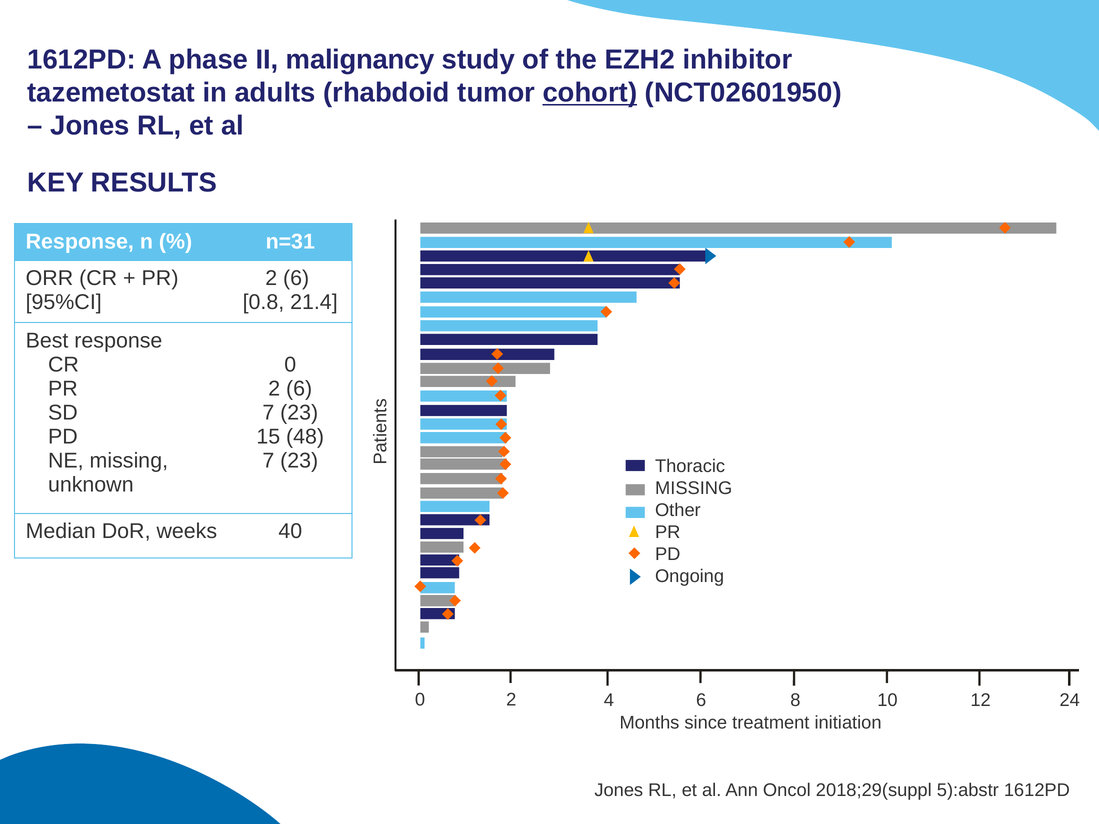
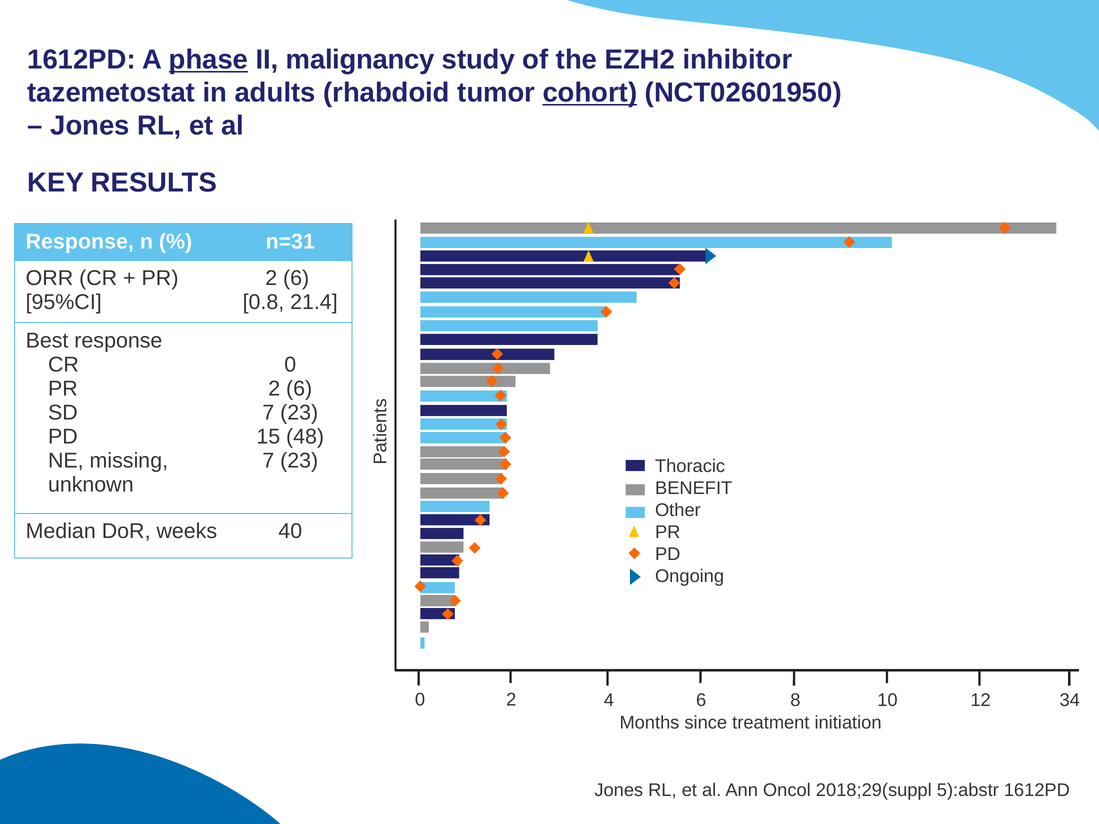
phase underline: none -> present (208, 60)
MISSING: MISSING -> BENEFIT (694, 488)
24: 24 -> 34 (1070, 700)
